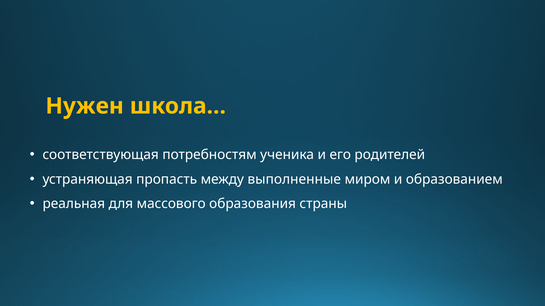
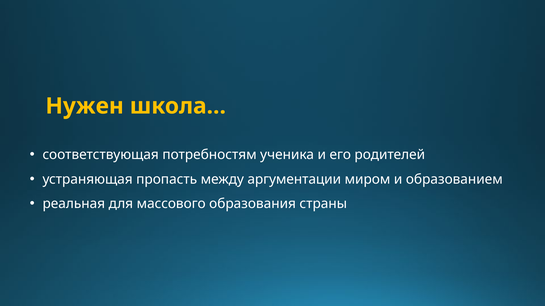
выполненные: выполненные -> аргументации (294, 180)
